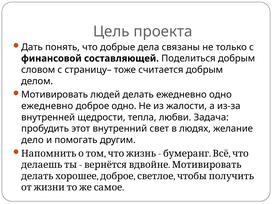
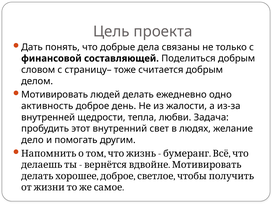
ежедневно: ежедневно -> активность (47, 106)
доброе одно: одно -> день (124, 106)
